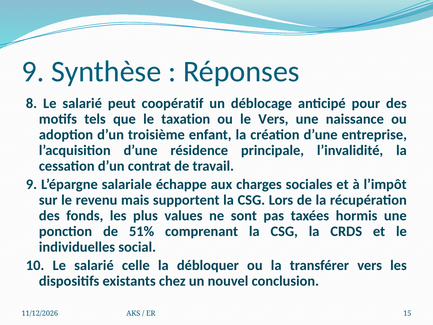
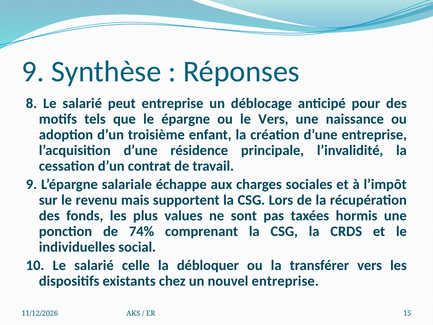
peut coopératif: coopératif -> entreprise (173, 103)
taxation: taxation -> épargne (186, 119)
51%: 51% -> 74% (142, 231)
nouvel conclusion: conclusion -> entreprise (285, 281)
